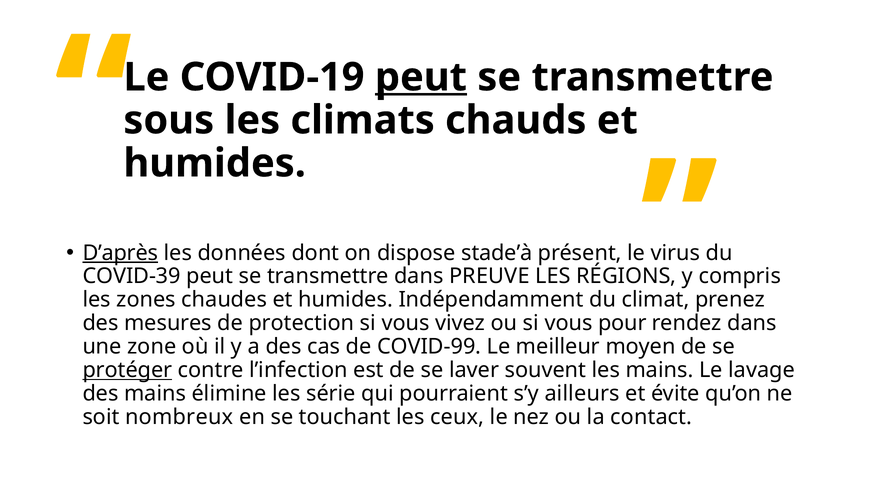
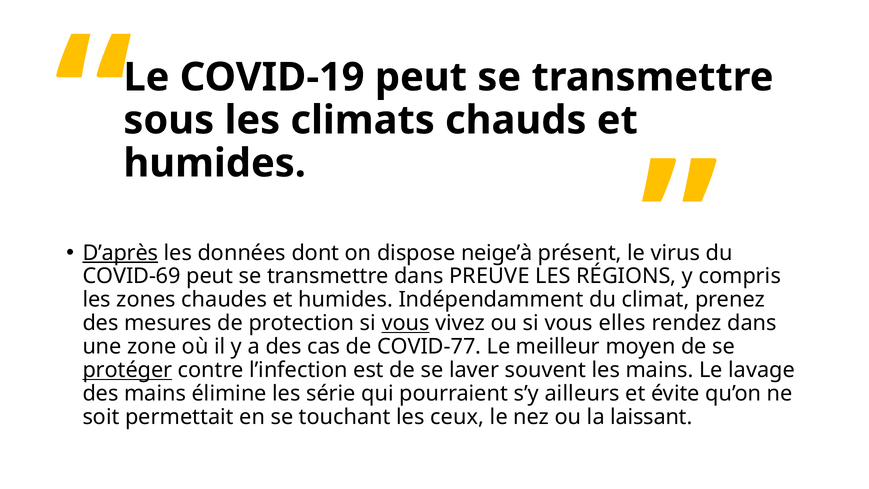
peut underline: present -> none (421, 77)
stade’à: stade’à -> neige’à (497, 253)
COVID-39: COVID-39 -> COVID-69 (132, 276)
vous underline: none -> present (406, 323)
pour: pour -> elles (622, 323)
COVID-99: COVID-99 -> COVID-77 (429, 347)
nombreux: nombreux -> permettait (179, 417)
contact: contact -> laissant (651, 417)
